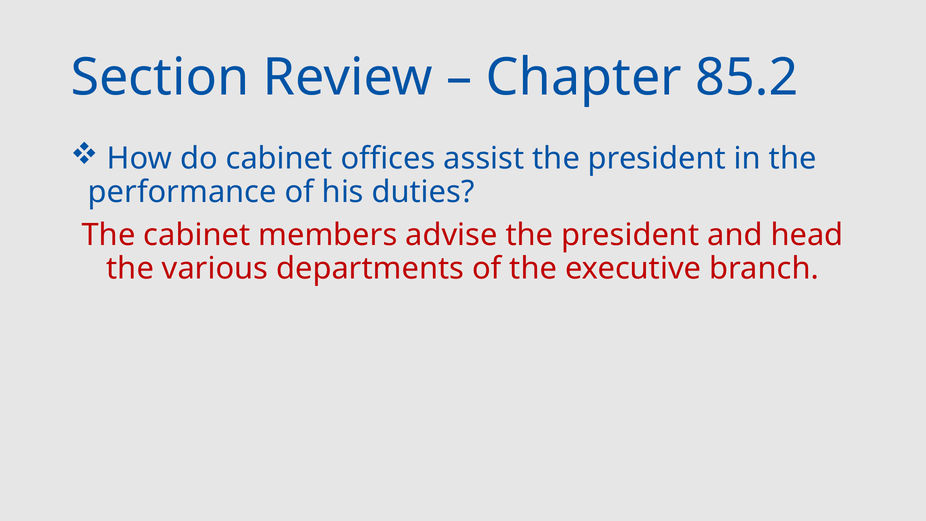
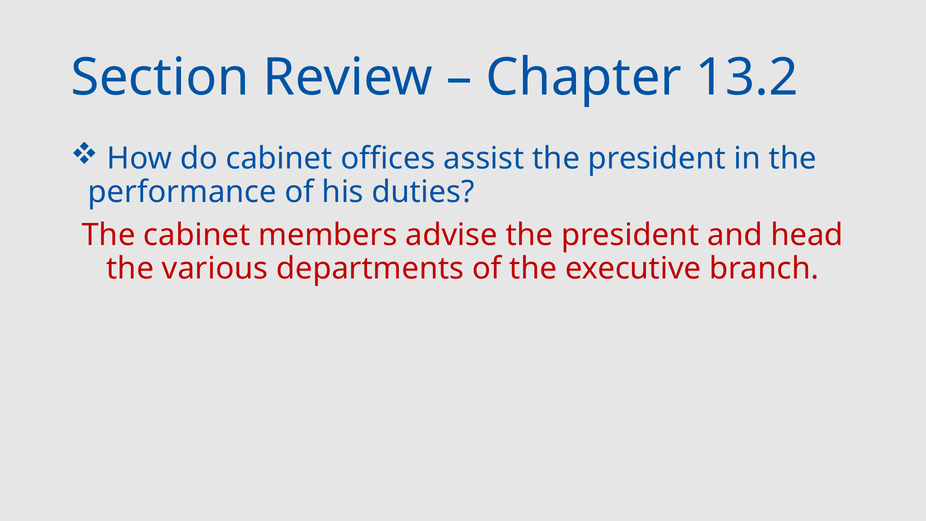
85.2: 85.2 -> 13.2 (747, 78)
